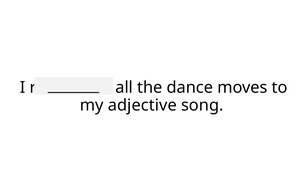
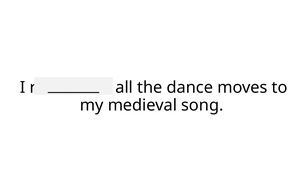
adjective: adjective -> medieval (142, 105)
